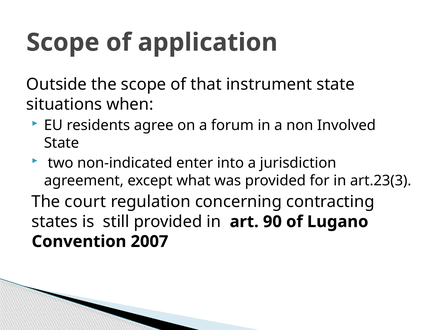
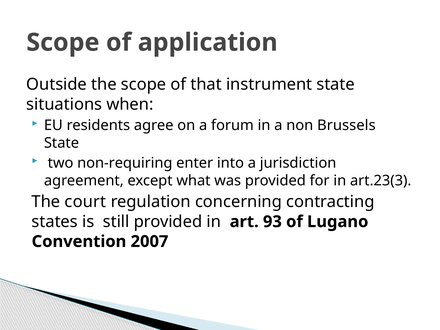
Involved: Involved -> Brussels (346, 125)
non-indicated: non-indicated -> non-requiring (125, 163)
90: 90 -> 93 (272, 222)
